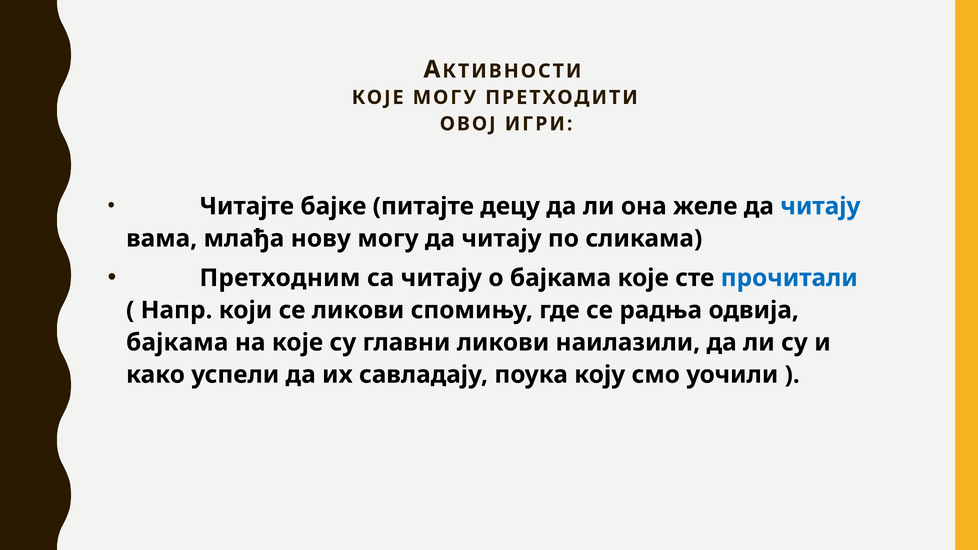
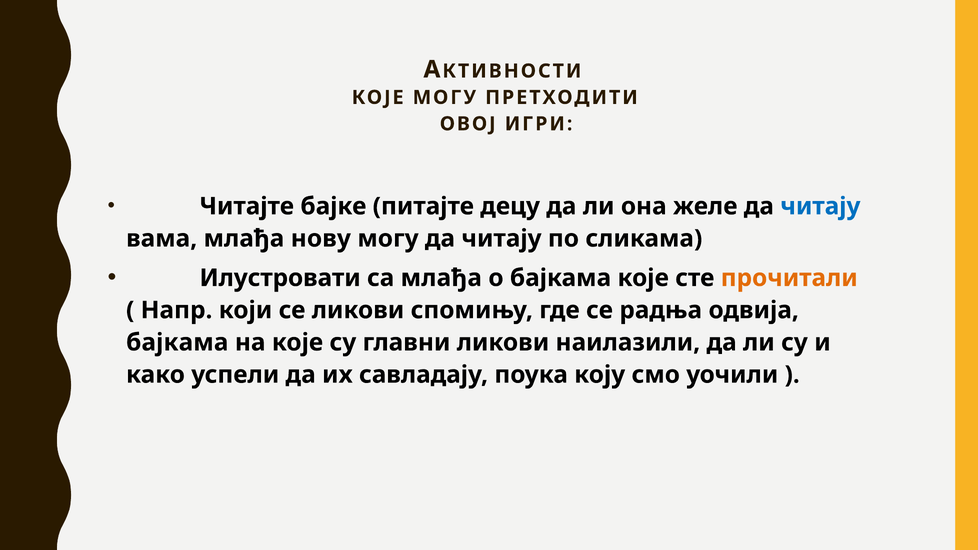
Претходним: Претходним -> Илустровати (280, 278)
са читају: читају -> млађа (441, 278)
прочитали colour: blue -> orange (789, 278)
